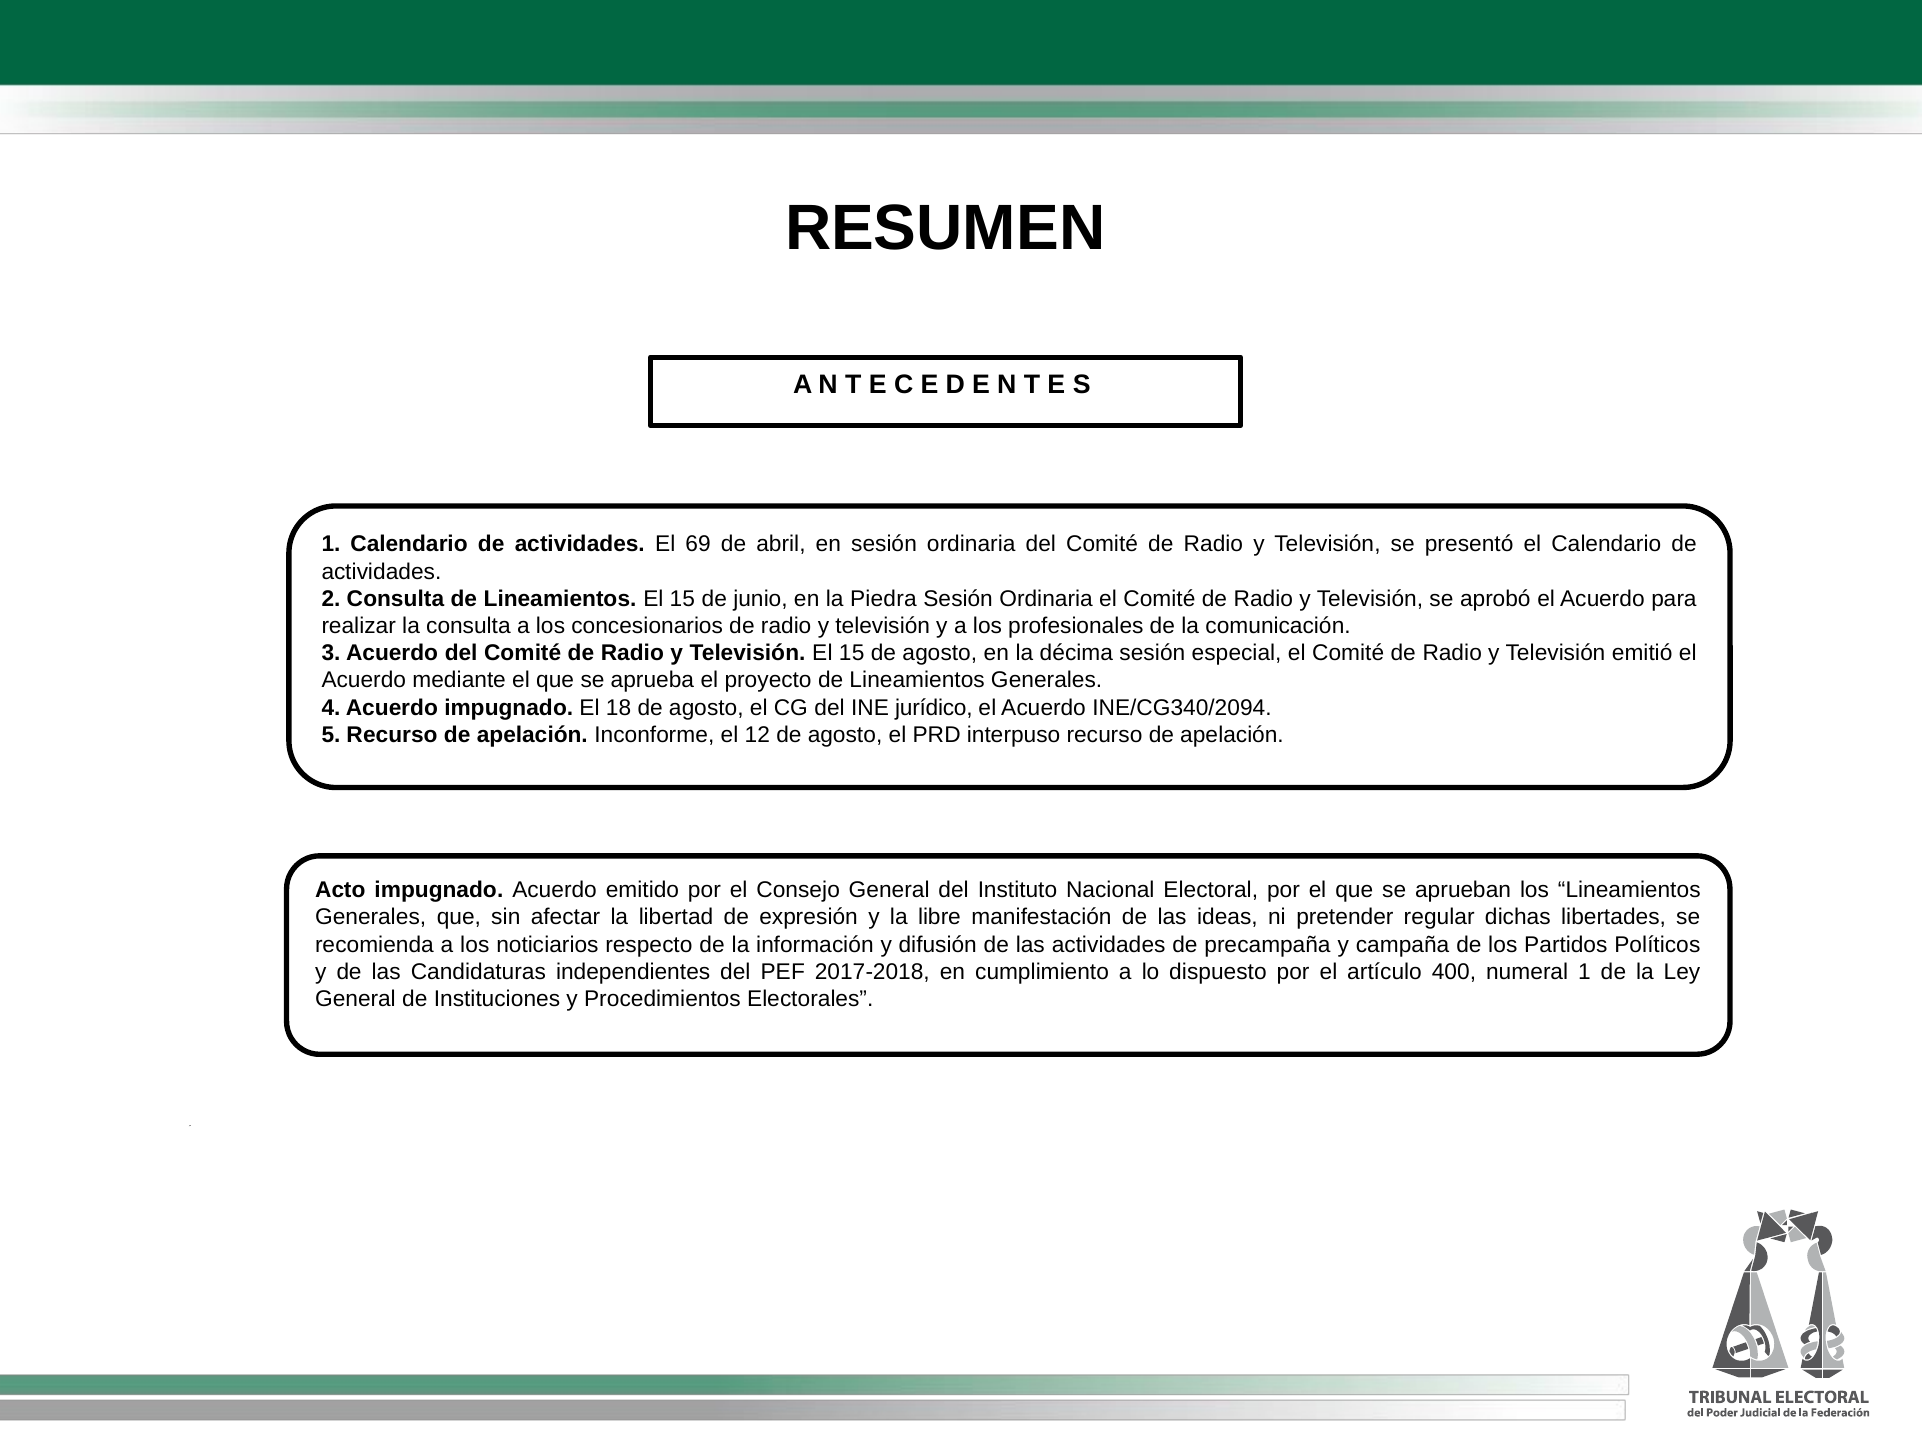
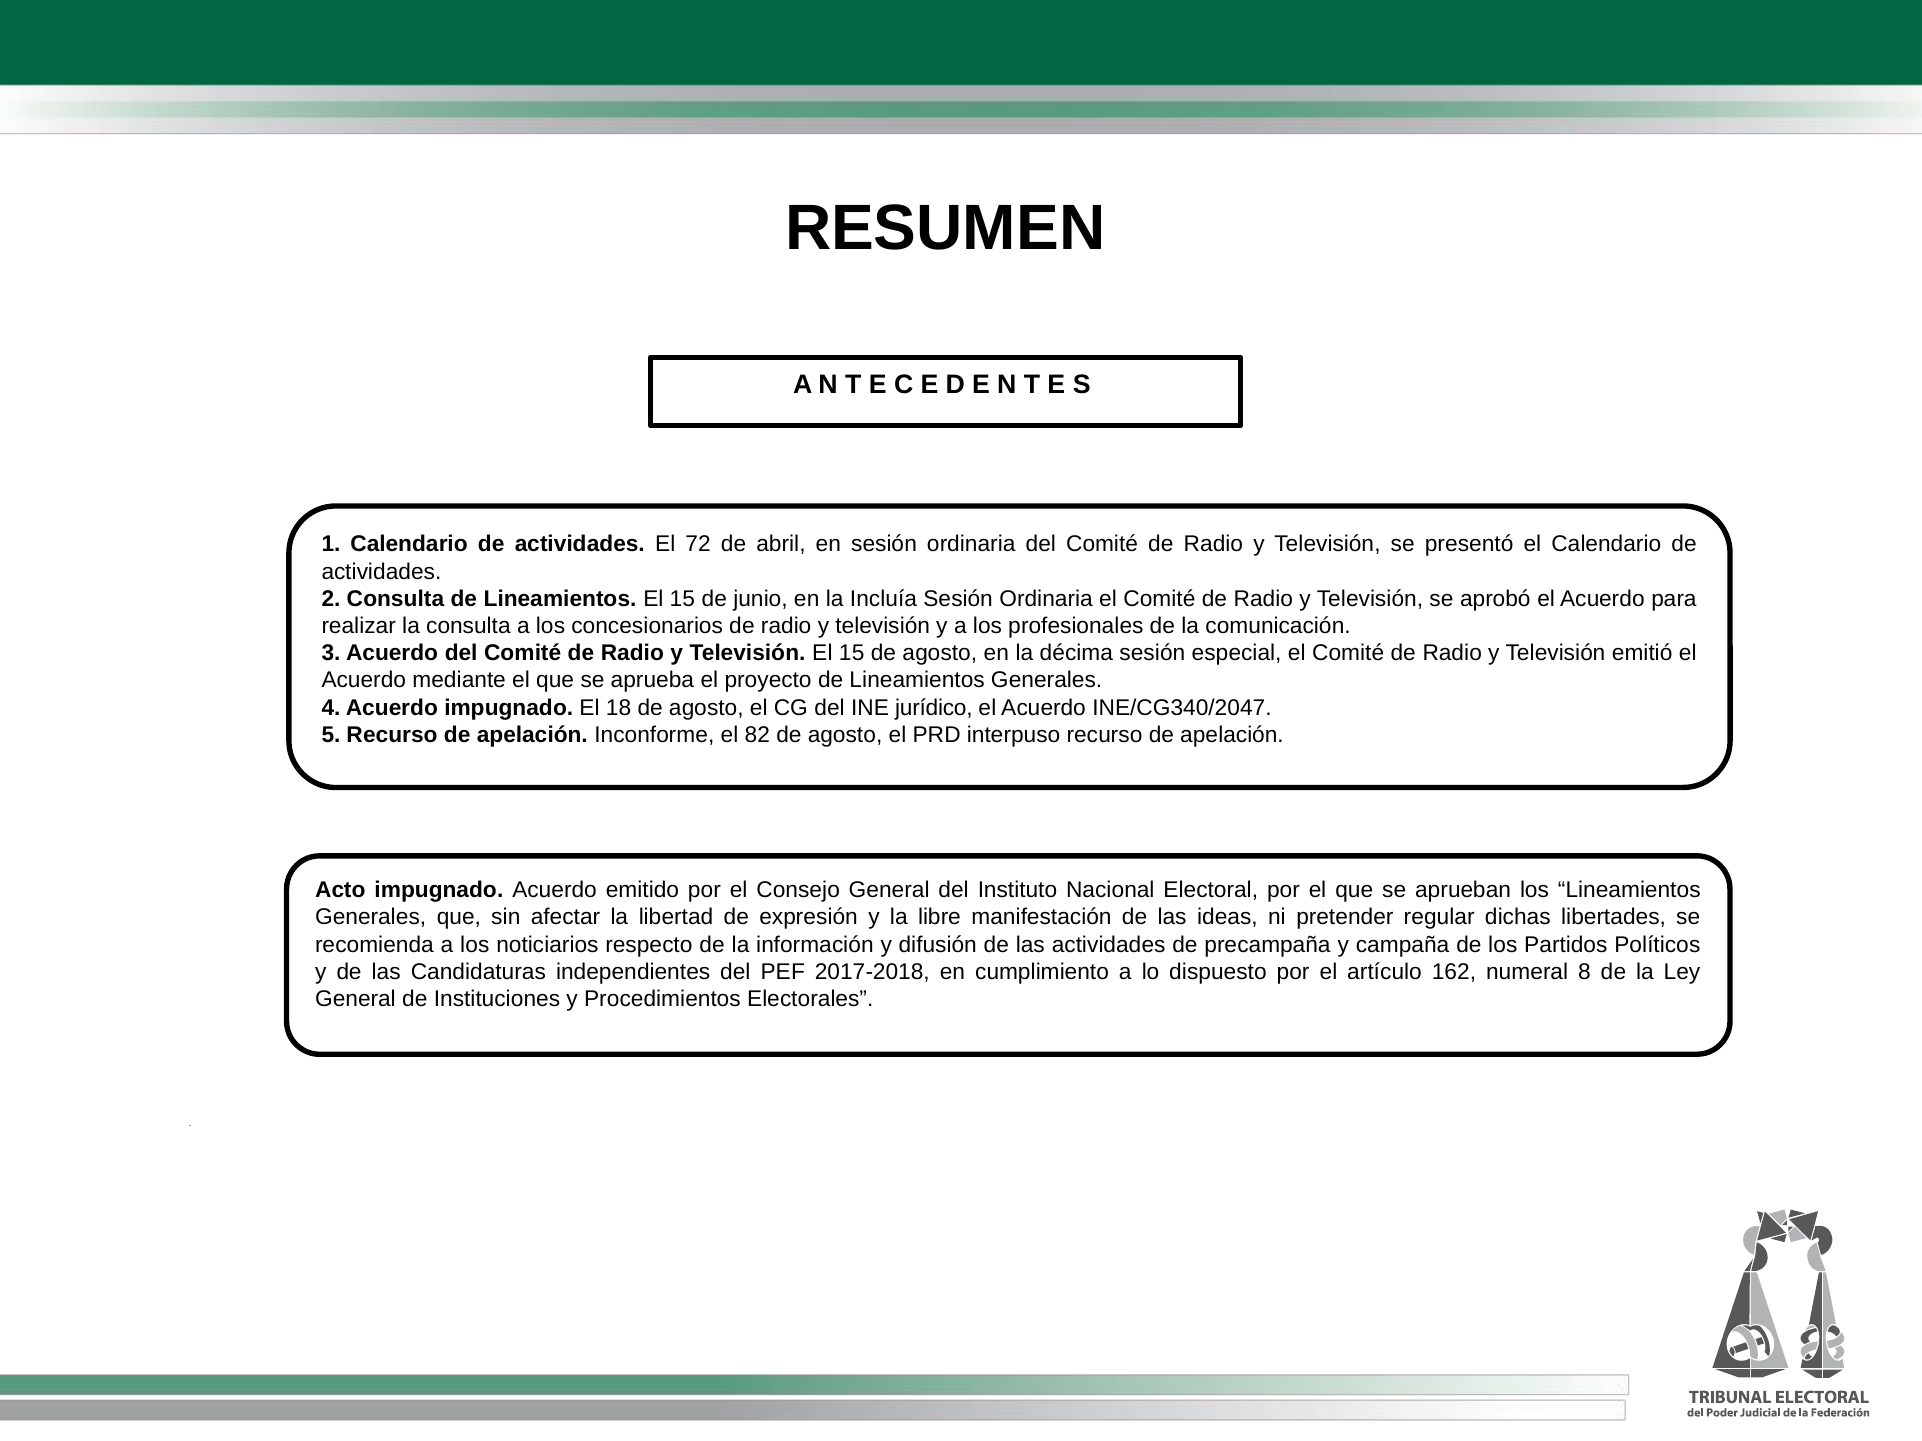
69: 69 -> 72 (698, 545)
Piedra: Piedra -> Incluía (883, 599)
INE/CG340/2094: INE/CG340/2094 -> INE/CG340/2047 (1182, 708)
12: 12 -> 82 (757, 735)
400: 400 -> 162 (1454, 972)
numeral 1: 1 -> 8 (1584, 972)
